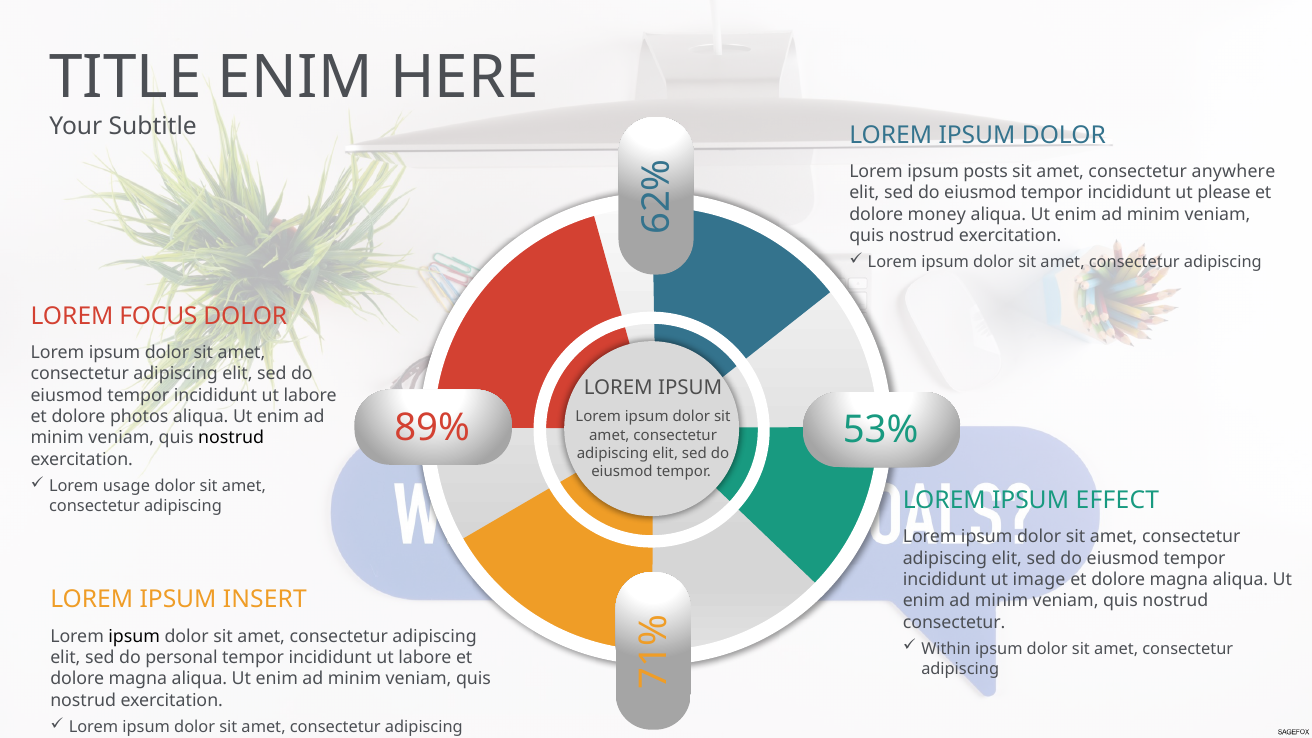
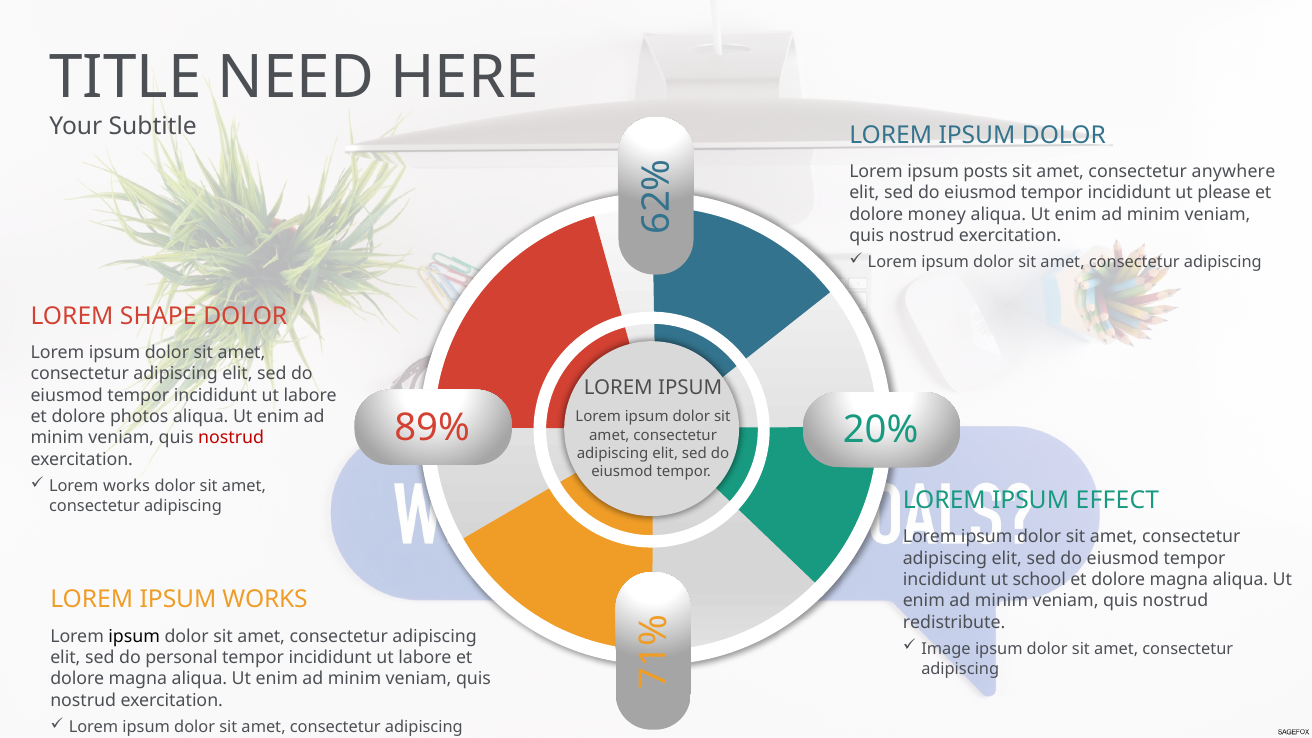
TITLE ENIM: ENIM -> NEED (296, 78)
FOCUS: FOCUS -> SHAPE (158, 316)
53%: 53% -> 20% (881, 430)
nostrud colour: black -> red (231, 438)
Lorem usage: usage -> works (127, 486)
image: image -> school (1039, 579)
IPSUM INSERT: INSERT -> WORKS (265, 600)
consectetur: consectetur -> redistribute (954, 622)
Within: Within -> Image (946, 649)
